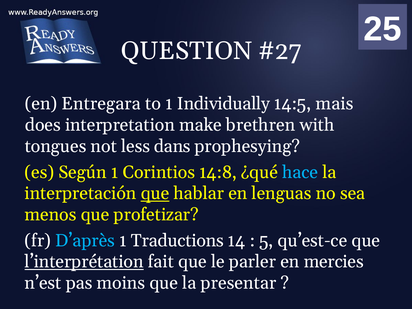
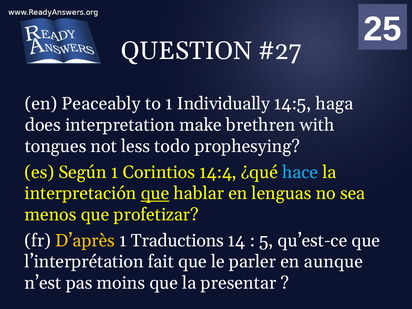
Entregara: Entregara -> Peaceably (101, 104)
mais: mais -> haga (335, 104)
dans: dans -> todo (172, 146)
14:8: 14:8 -> 14:4 (218, 172)
D’après colour: light blue -> yellow (85, 241)
l’interprétation underline: present -> none (84, 262)
mercies: mercies -> aunque (334, 262)
